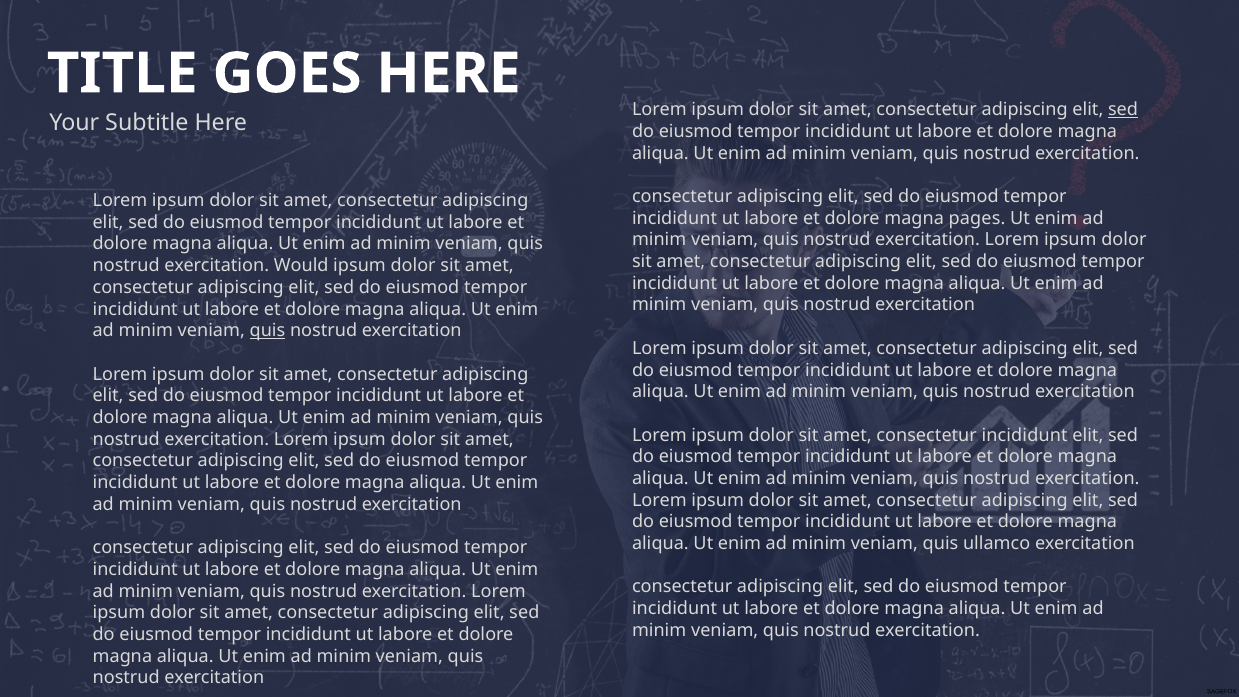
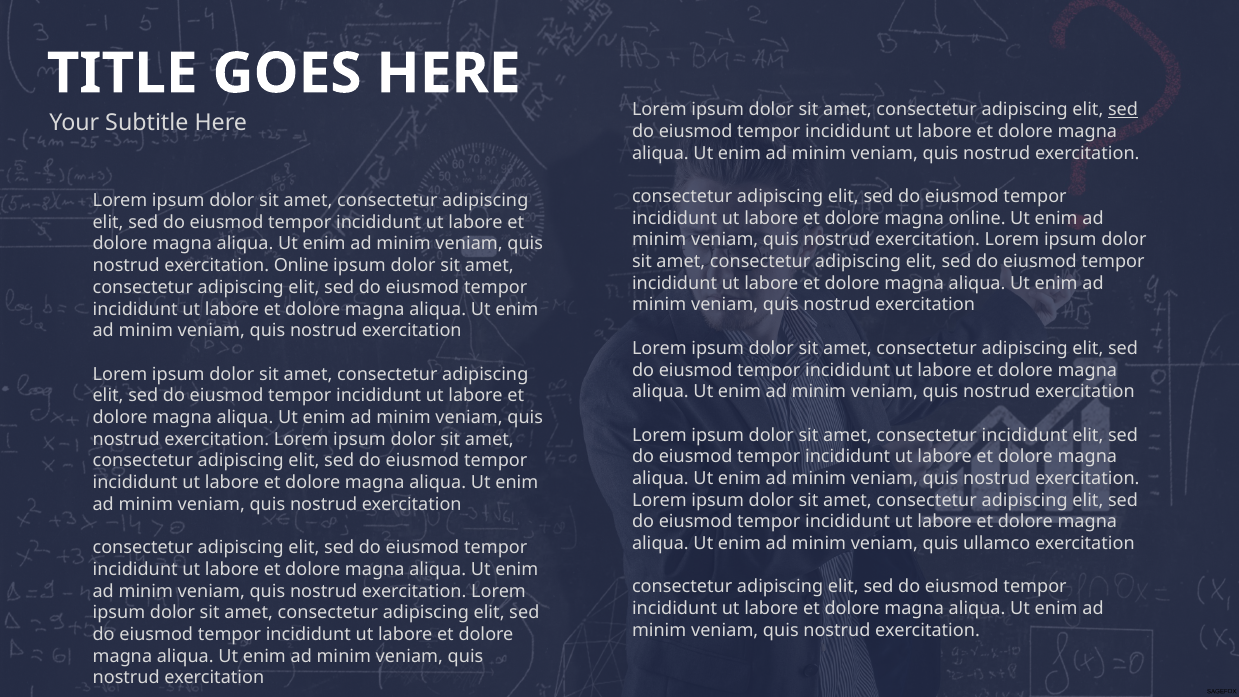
magna pages: pages -> online (977, 218)
exercitation Would: Would -> Online (301, 266)
quis underline: present -> none (267, 331)
